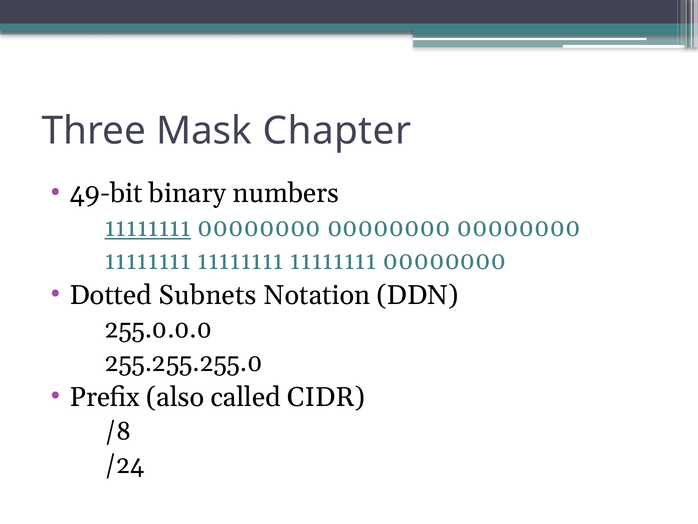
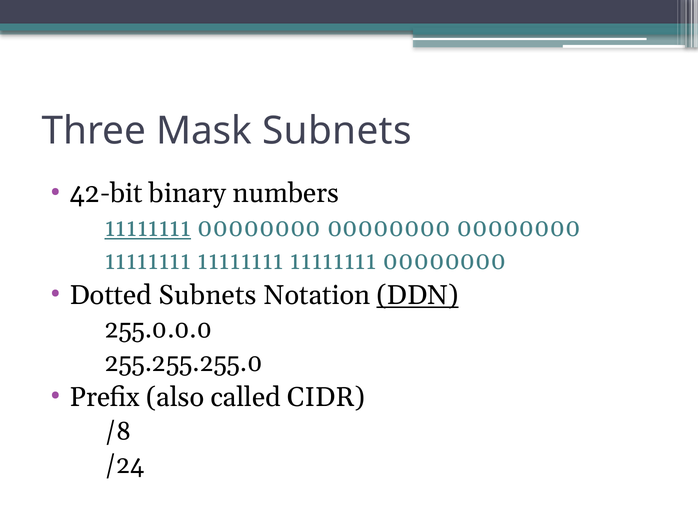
Mask Chapter: Chapter -> Subnets (337, 131)
49-bit: 49-bit -> 42-bit (106, 193)
DDN underline: none -> present (418, 295)
